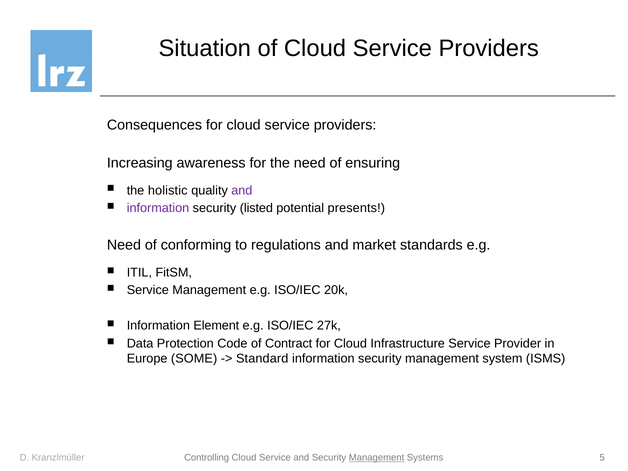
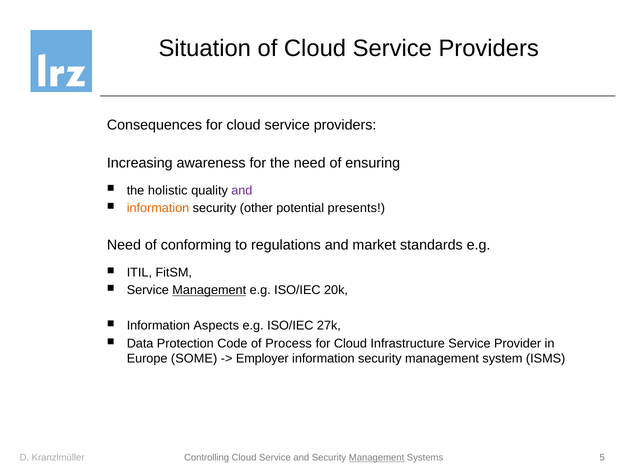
information colour: purple -> orange (158, 208)
listed: listed -> other (256, 208)
Management underline: none -> present (209, 290)
Element: Element -> Aspects (216, 326)
Contract: Contract -> Process (289, 344)
Standard: Standard -> Employer (262, 359)
